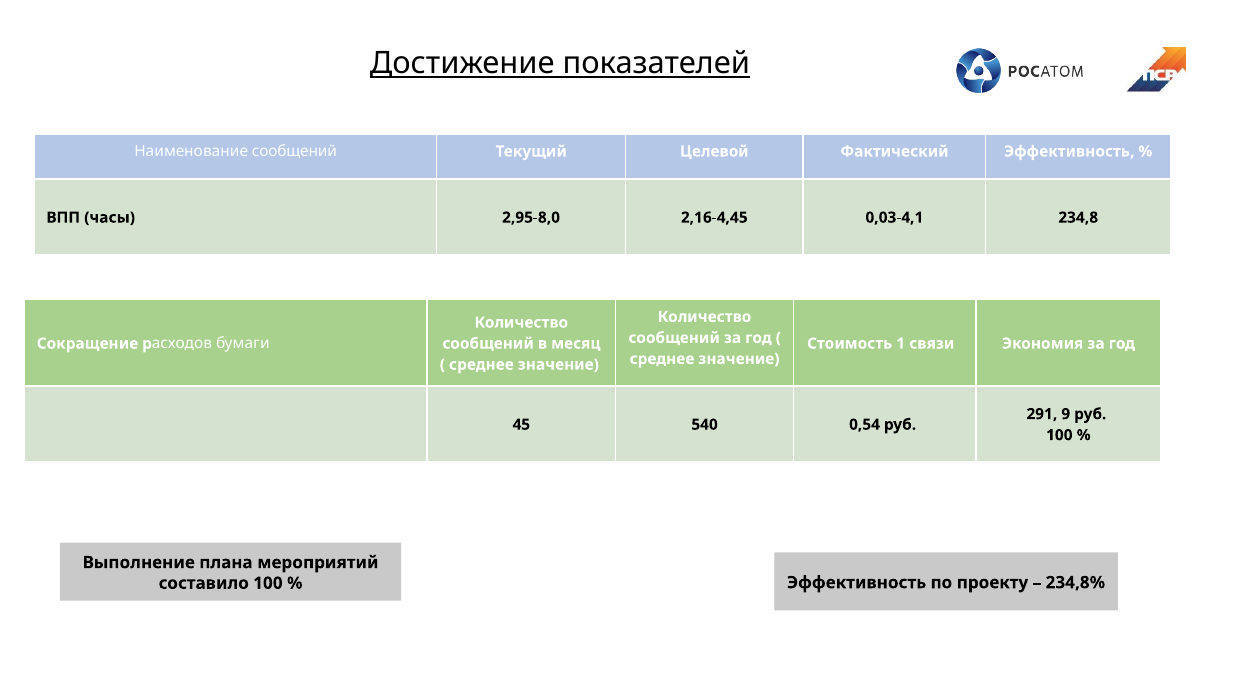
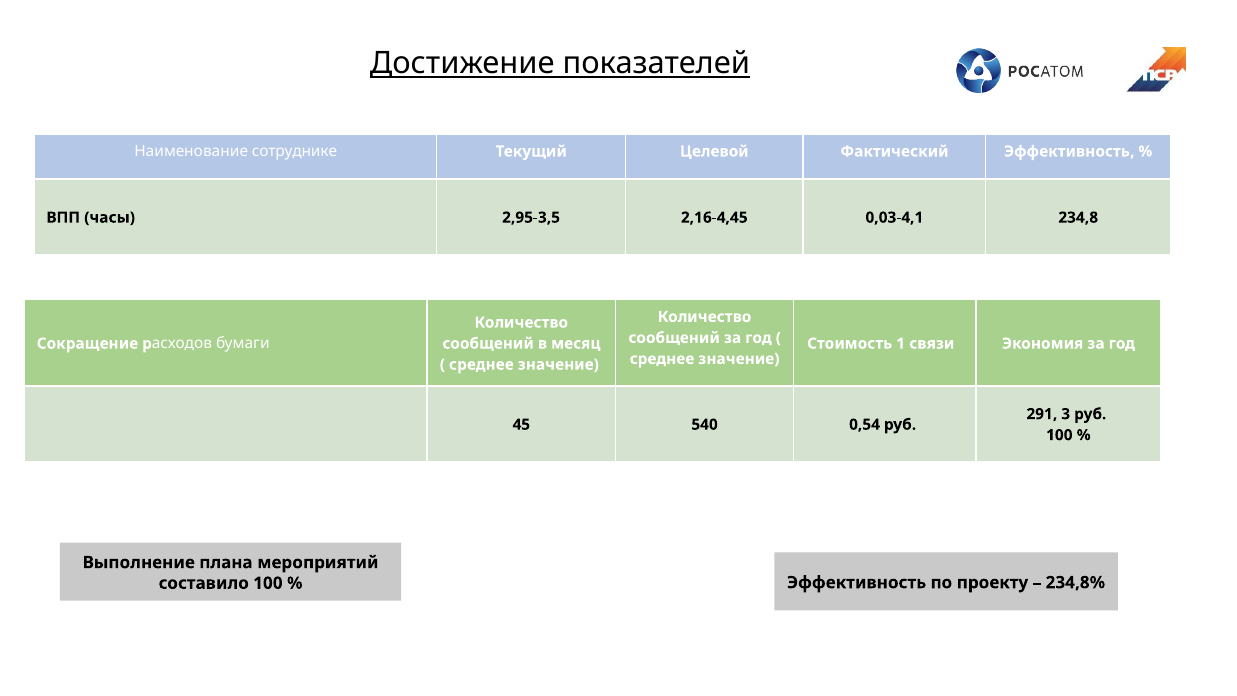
Наименование сообщений: сообщений -> сотруднике (294, 152)
2,95-8,0: 2,95-8,0 -> 2,95-3,5 (531, 218)
9: 9 -> 3 (1066, 414)
